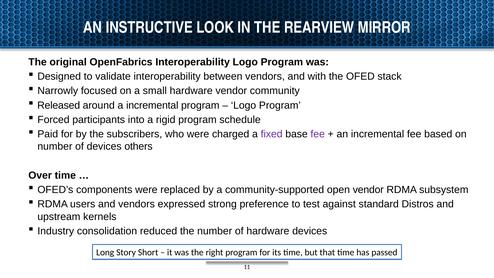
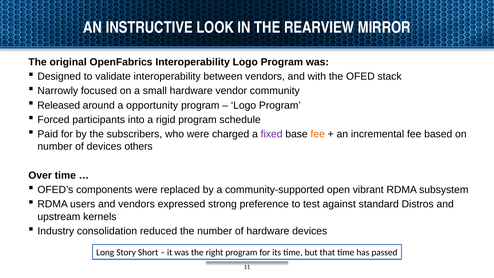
a incremental: incremental -> opportunity (152, 105)
fee colour: purple -> orange (318, 134)
open vendor: vendor -> vibrant (368, 190)
